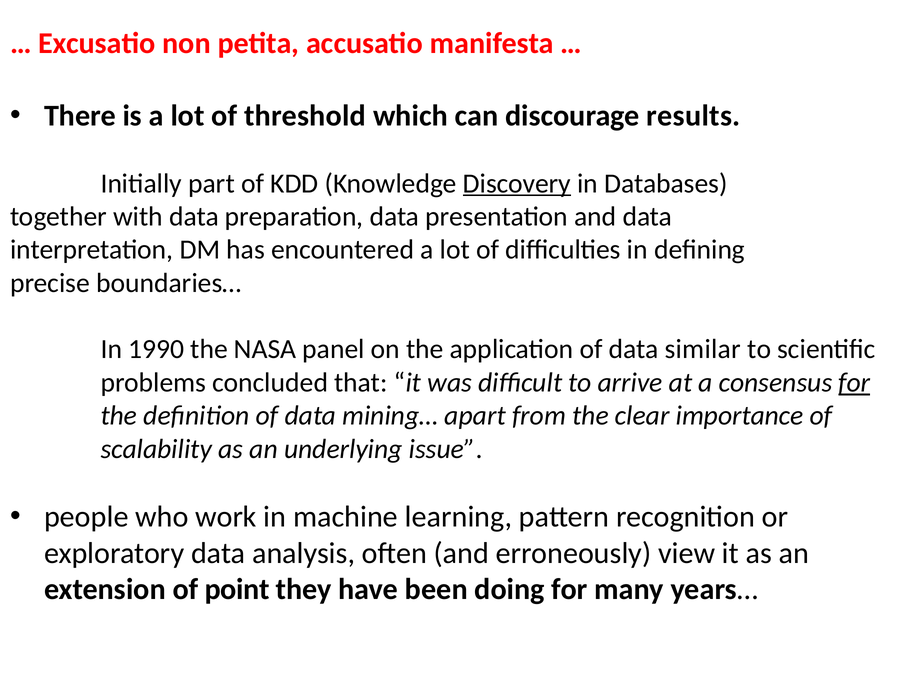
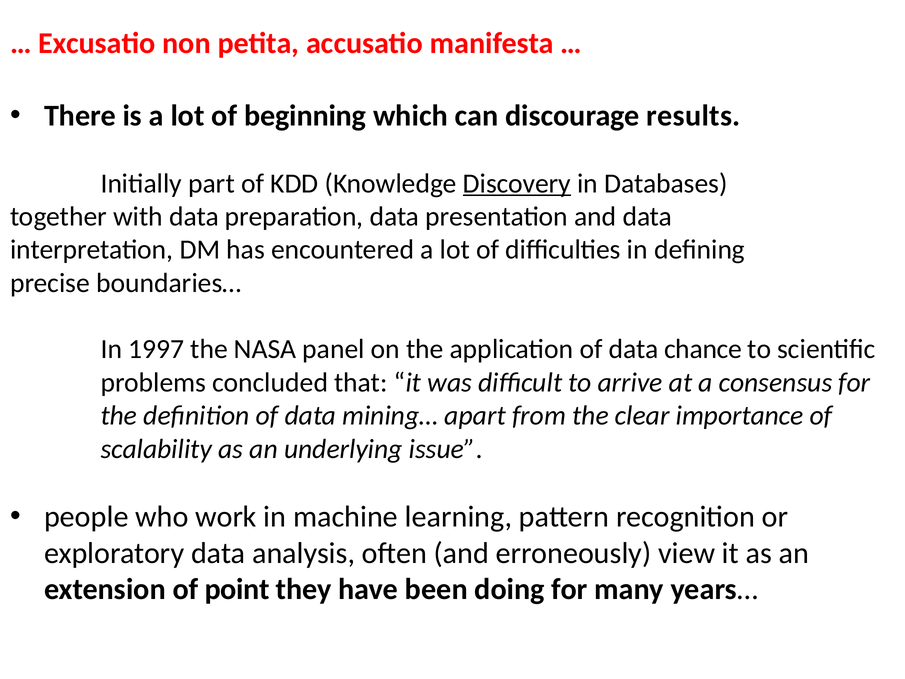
threshold: threshold -> beginning (305, 116)
1990: 1990 -> 1997 (156, 349)
similar: similar -> chance (703, 349)
for underline: present -> none (854, 382)
